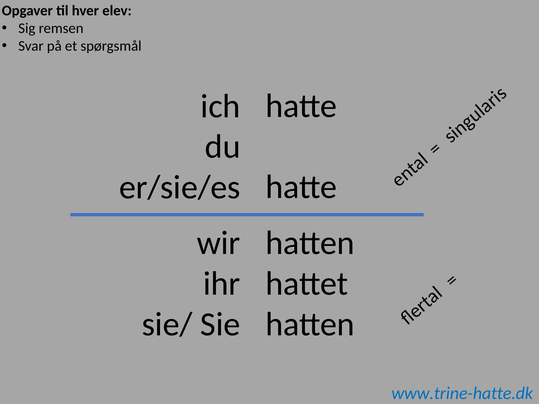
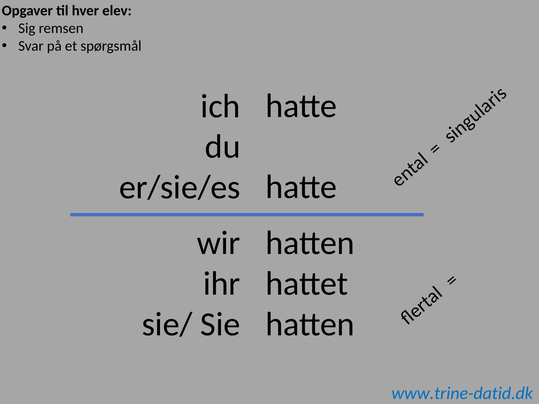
www.trine-hatte.dk: www.trine-hatte.dk -> www.trine-datid.dk (462, 394)
